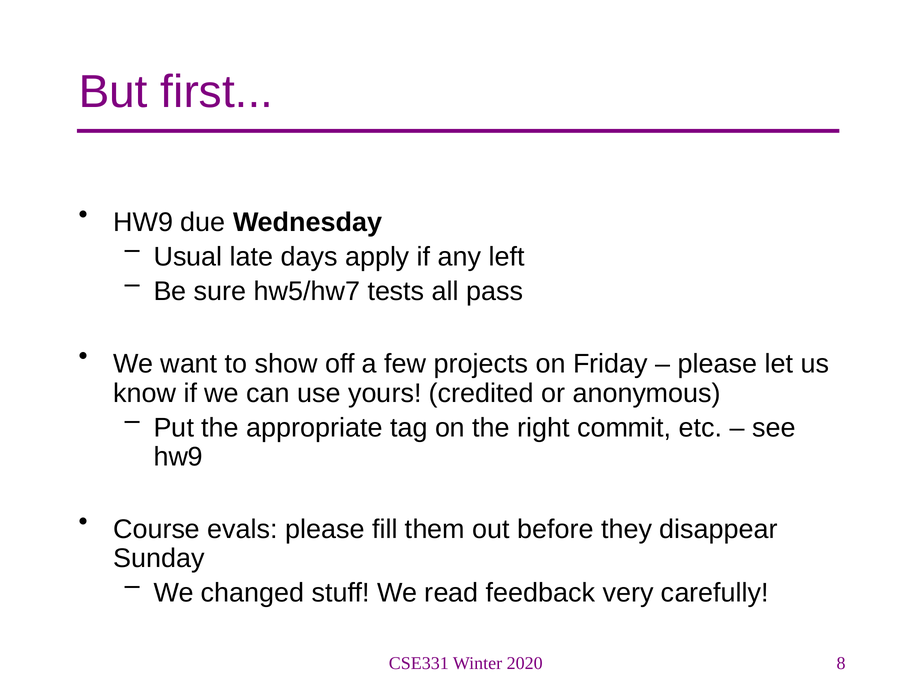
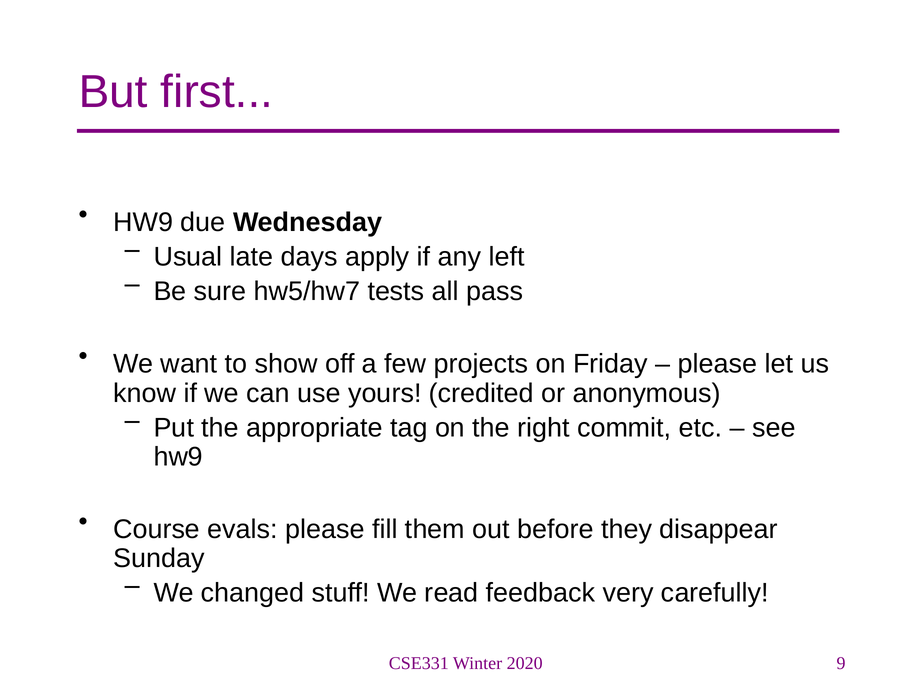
8: 8 -> 9 (841, 663)
